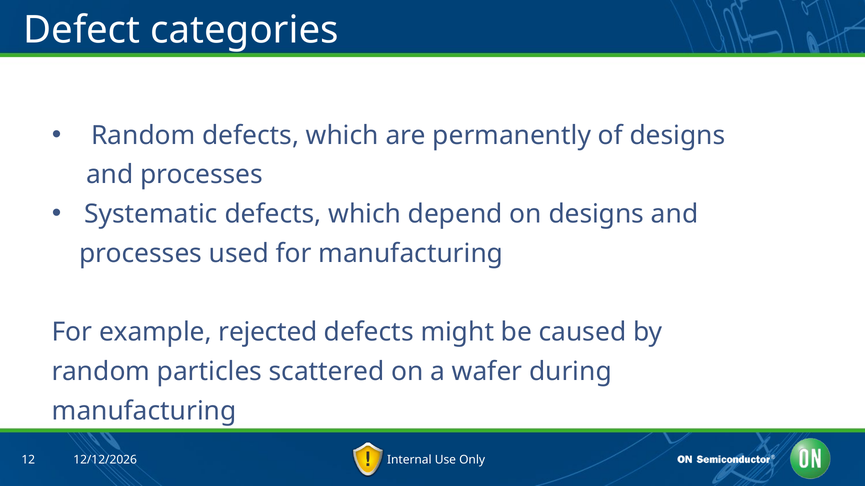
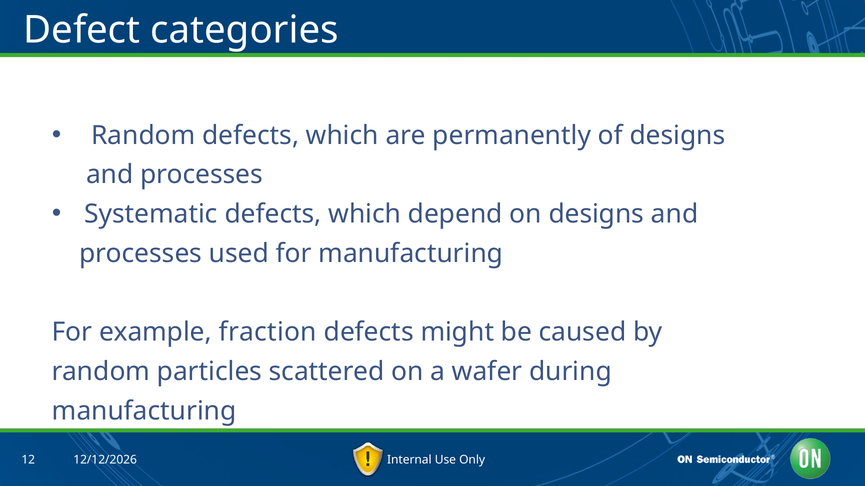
rejected: rejected -> fraction (268, 333)
